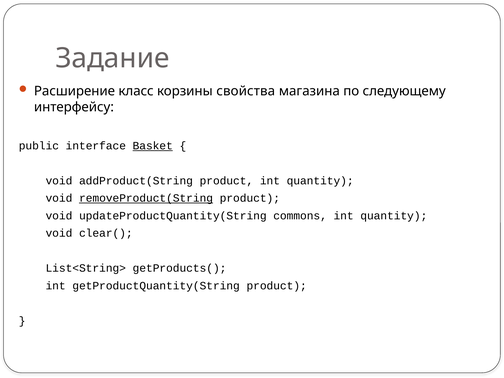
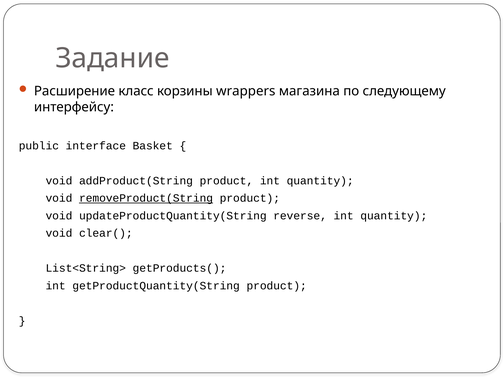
свойства: свойства -> wrappers (246, 91)
Basket underline: present -> none (153, 146)
commons: commons -> reverse (300, 216)
